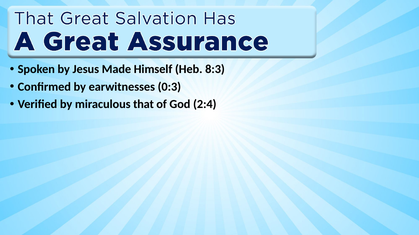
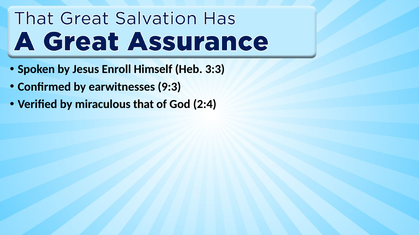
Made: Made -> Enroll (116, 69)
8:3: 8:3 -> 3:3 (215, 69)
0:3: 0:3 -> 9:3 (169, 87)
